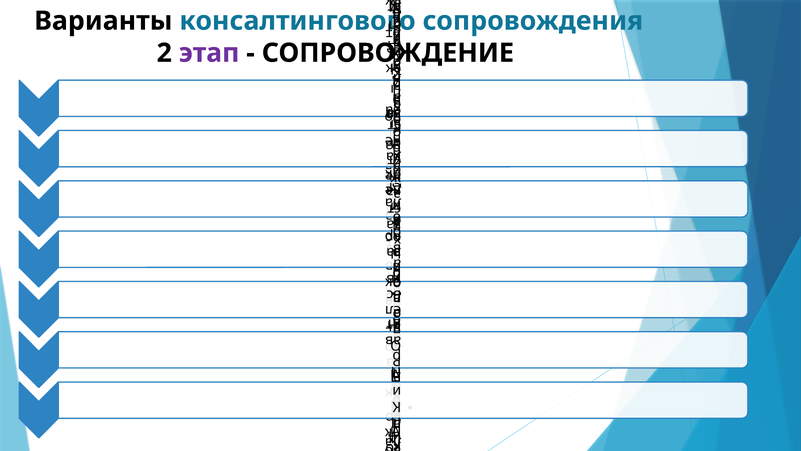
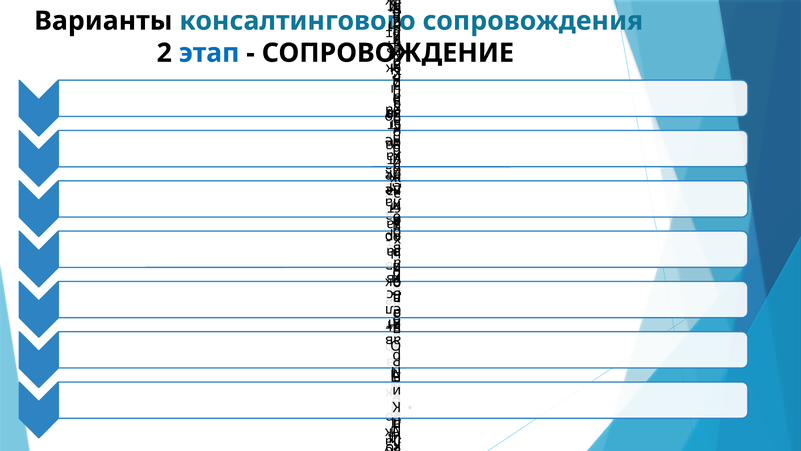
этап colour: purple -> blue (209, 53)
